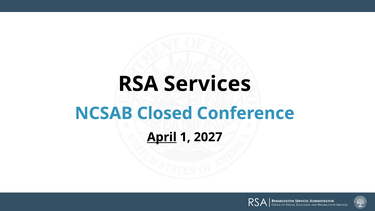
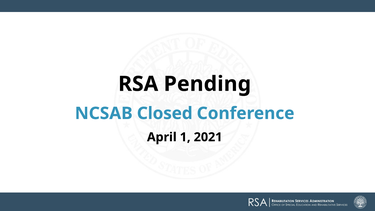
Services: Services -> Pending (207, 84)
April underline: present -> none (162, 137)
2027: 2027 -> 2021 (208, 137)
